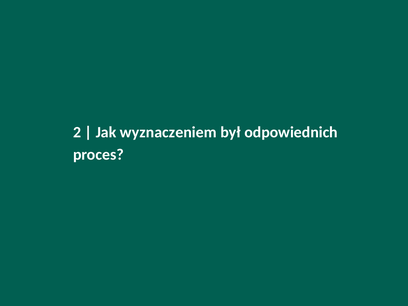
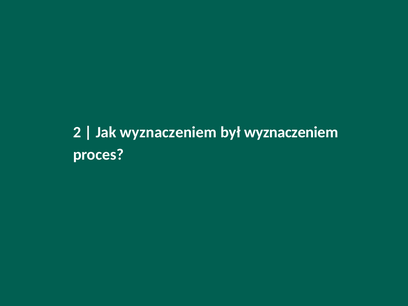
był odpowiednich: odpowiednich -> wyznaczeniem (291, 132)
